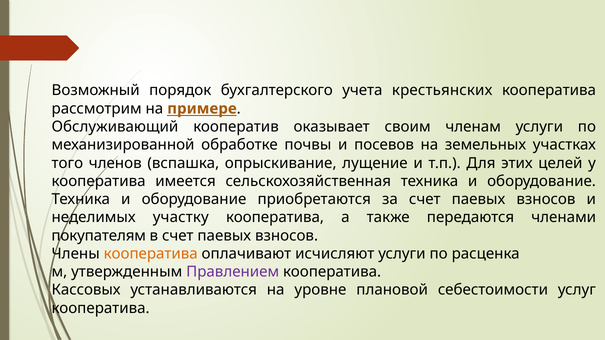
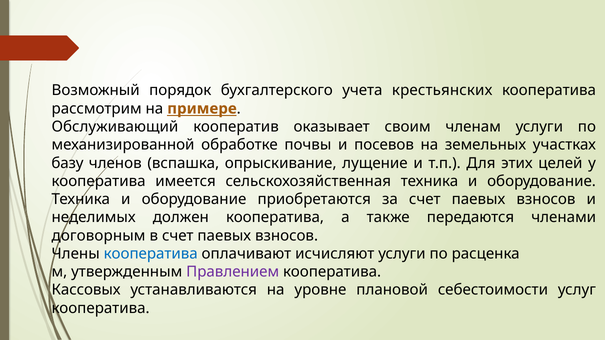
того: того -> базу (67, 163)
участку: участку -> должен (181, 218)
покупателям: покупателям -> договорным (99, 236)
кооператива colour: orange -> blue (151, 254)
